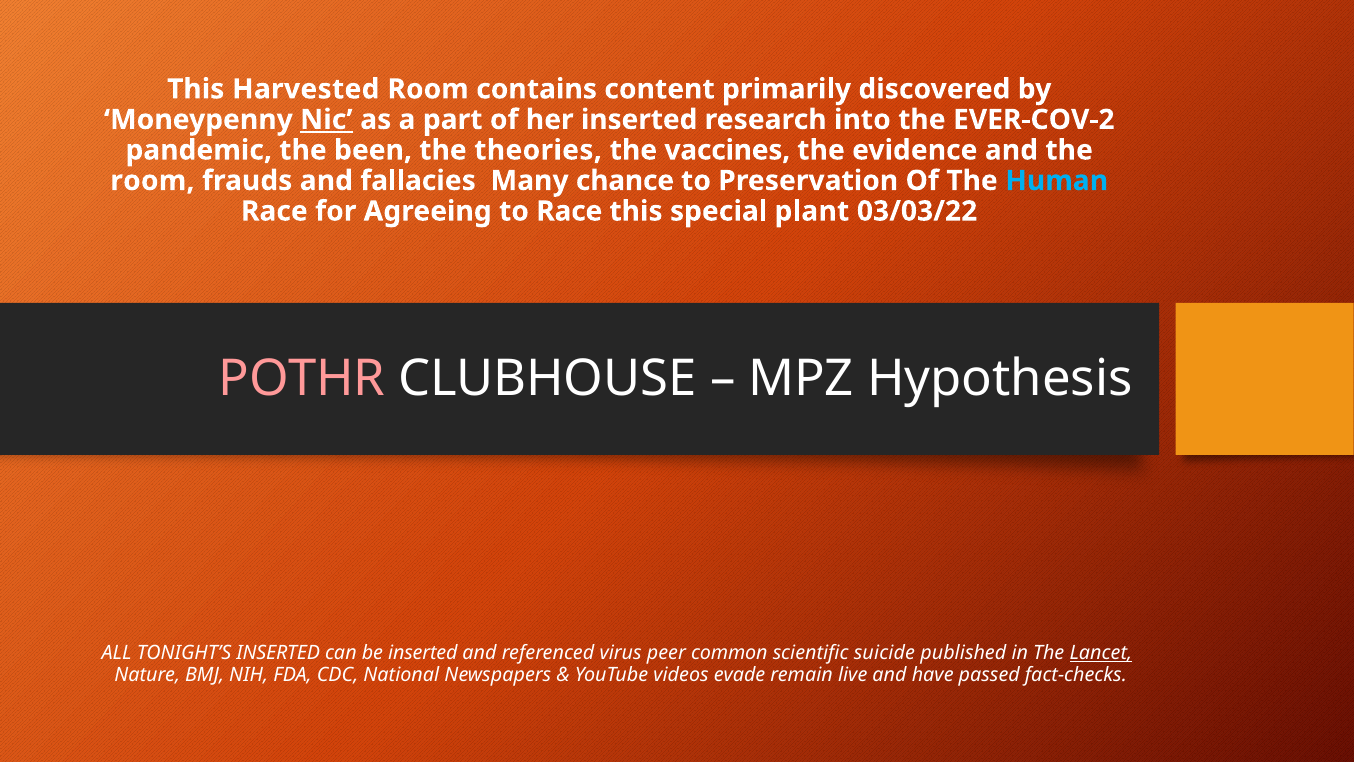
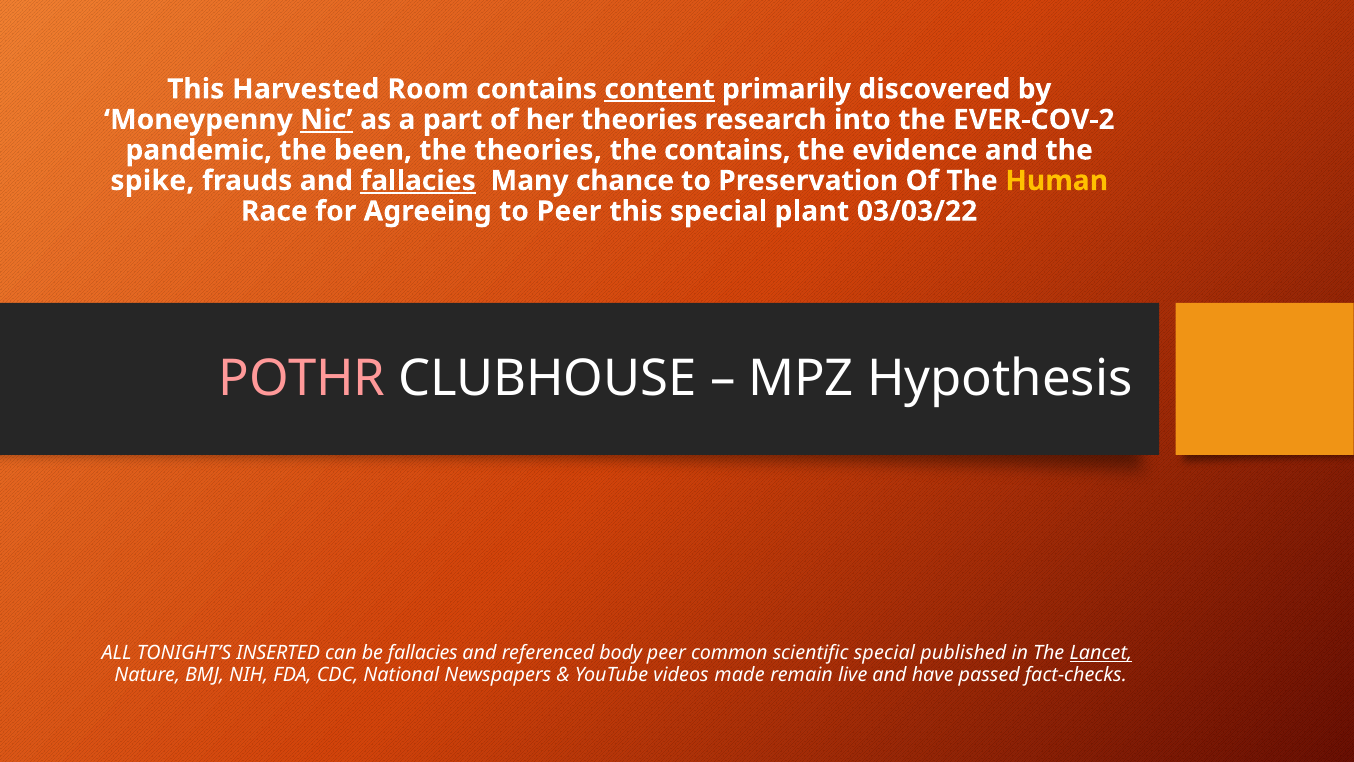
content underline: none -> present (660, 89)
her inserted: inserted -> theories (639, 120)
the vaccines: vaccines -> contains (727, 150)
room: room -> spike (152, 181)
fallacies underline: none -> present (418, 181)
Human colour: light blue -> yellow (1057, 181)
to Race: Race -> Peer (569, 211)
be inserted: inserted -> fallacies (423, 653)
virus: virus -> body (621, 653)
scientific suicide: suicide -> special (884, 653)
evade: evade -> made (739, 674)
